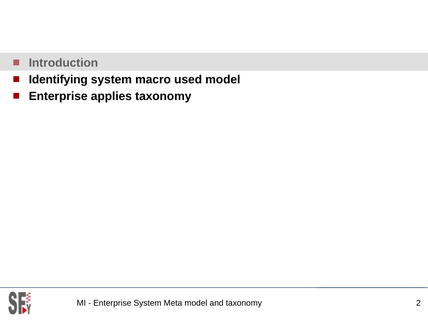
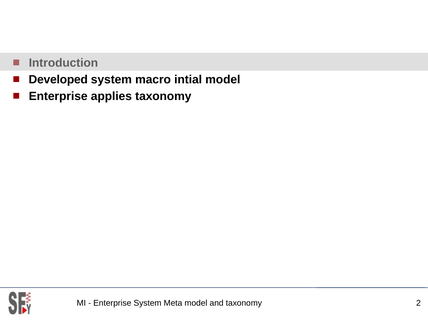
Identifying: Identifying -> Developed (58, 79)
used: used -> intial (188, 79)
